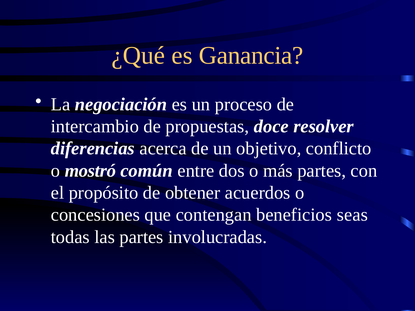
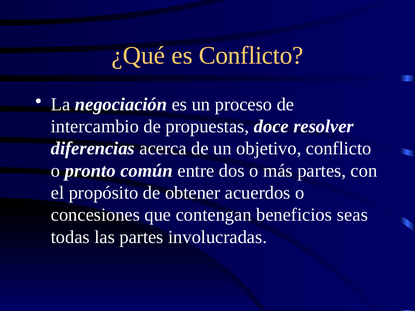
es Ganancia: Ganancia -> Conflicto (251, 55)
mostró: mostró -> pronto (90, 171)
